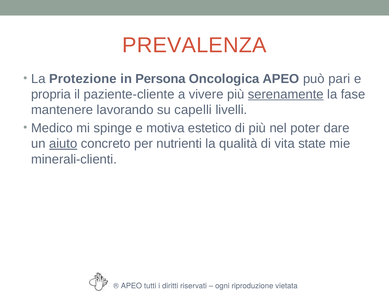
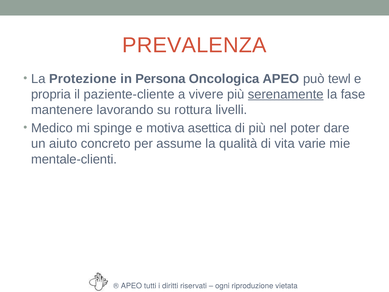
pari: pari -> tewl (339, 79)
capelli: capelli -> rottura (193, 110)
estetico: estetico -> asettica (210, 128)
aiuto underline: present -> none (63, 144)
nutrienti: nutrienti -> assume (179, 144)
state: state -> varie (312, 144)
minerali-clienti: minerali-clienti -> mentale-clienti (74, 159)
